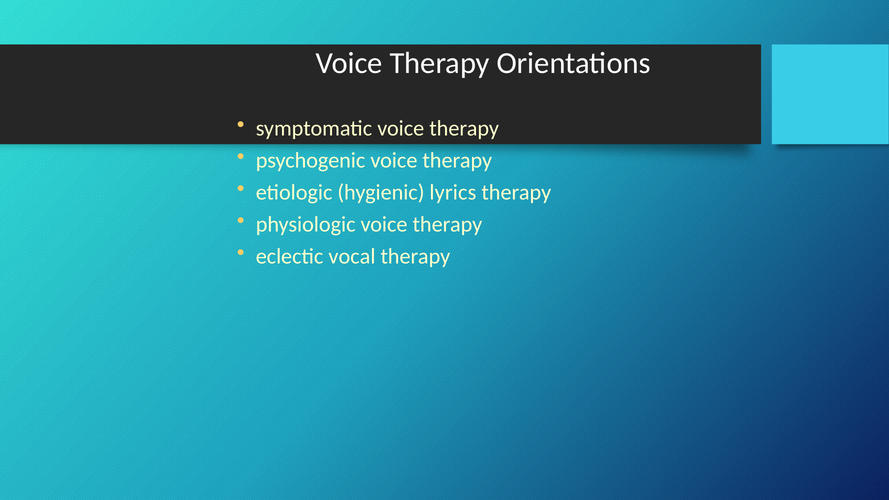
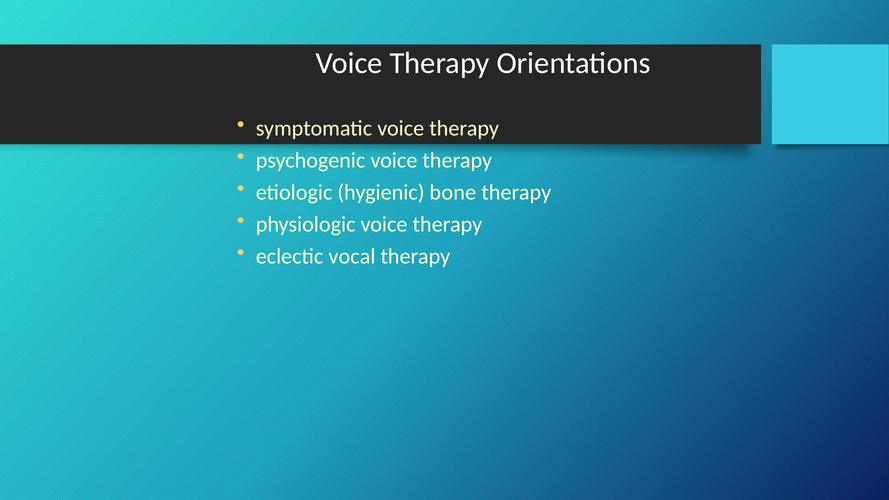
lyrics: lyrics -> bone (453, 193)
